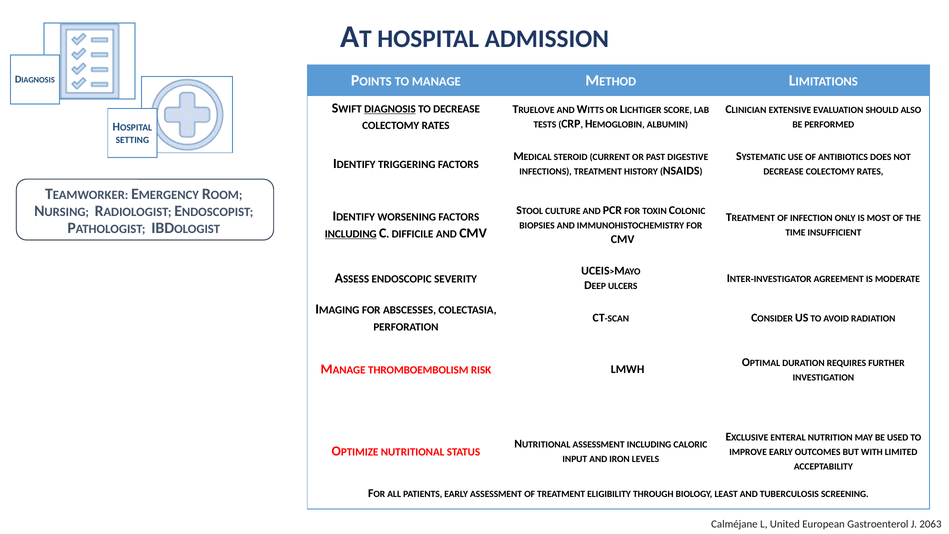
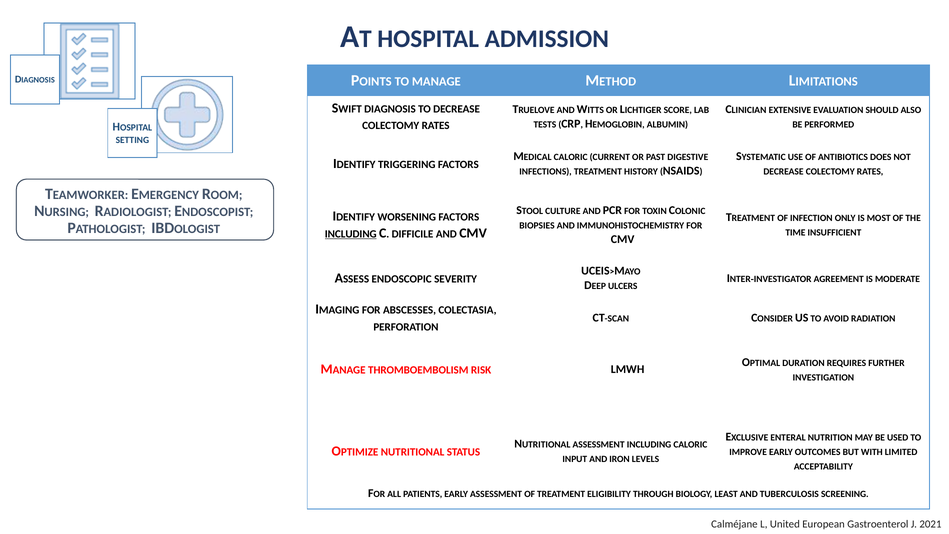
DIAGNOSIS underline: present -> none (390, 109)
MEDICAL STEROID: STEROID -> CALORIC (571, 157)
2063: 2063 -> 2021 (930, 524)
